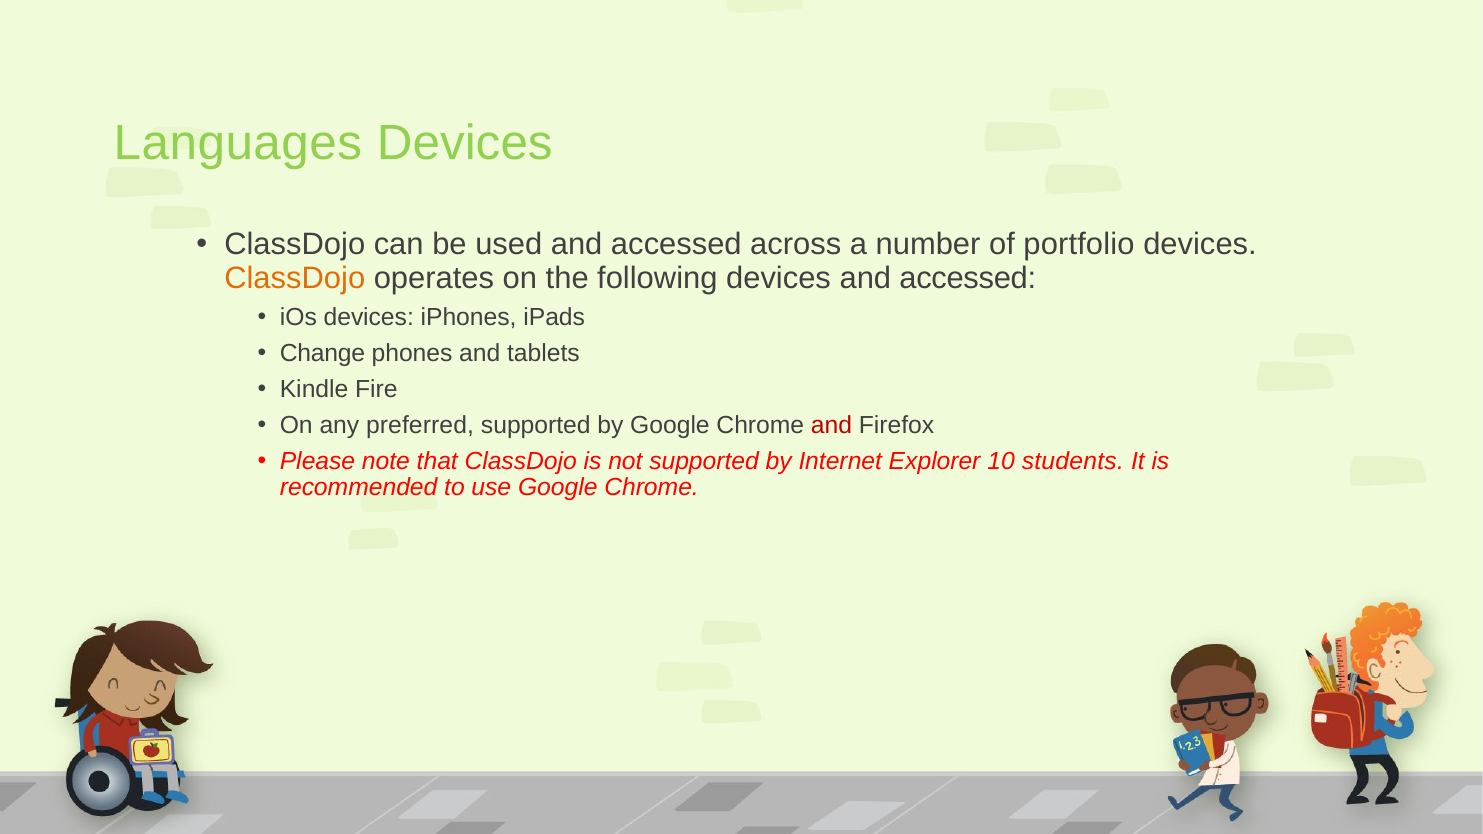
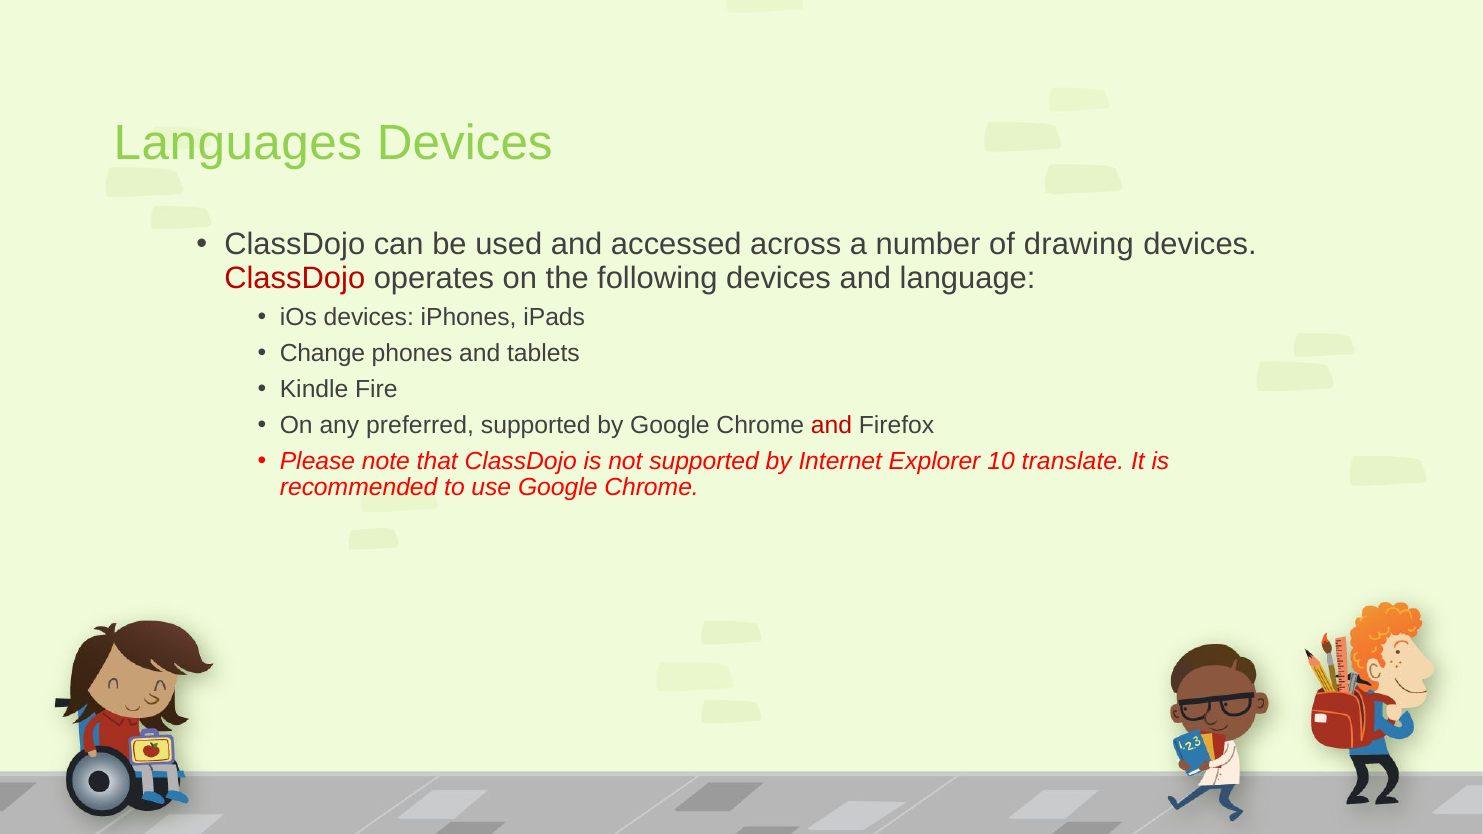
portfolio: portfolio -> drawing (1079, 245)
ClassDojo colour: orange -> red (295, 278)
devices and accessed: accessed -> language (968, 278)
students: students -> translate (1073, 461)
